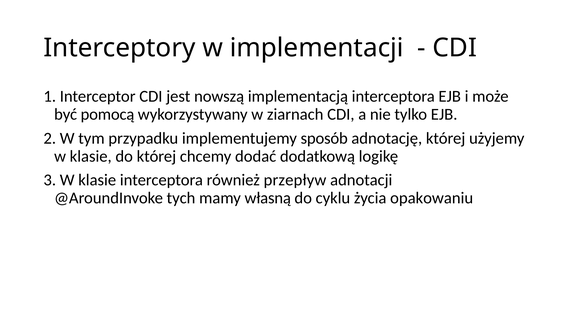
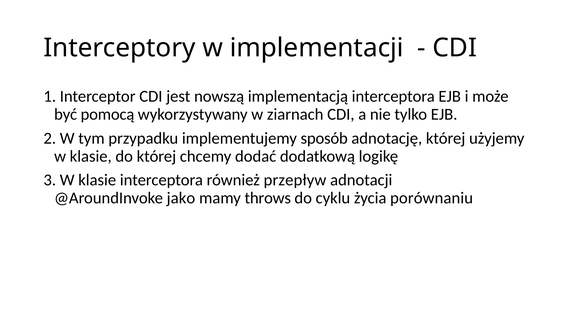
tych: tych -> jako (181, 198)
własną: własną -> throws (268, 198)
opakowaniu: opakowaniu -> porównaniu (432, 198)
